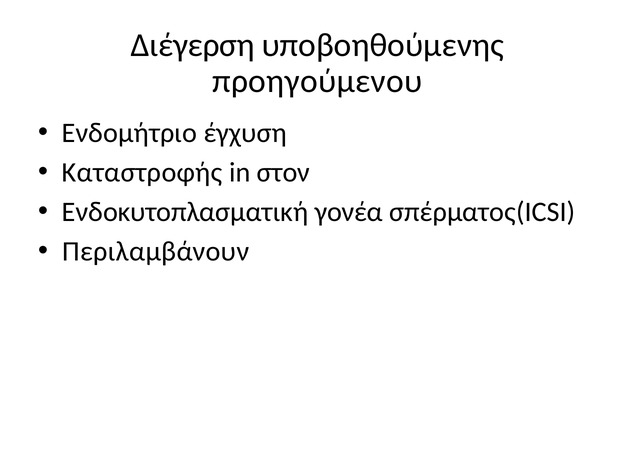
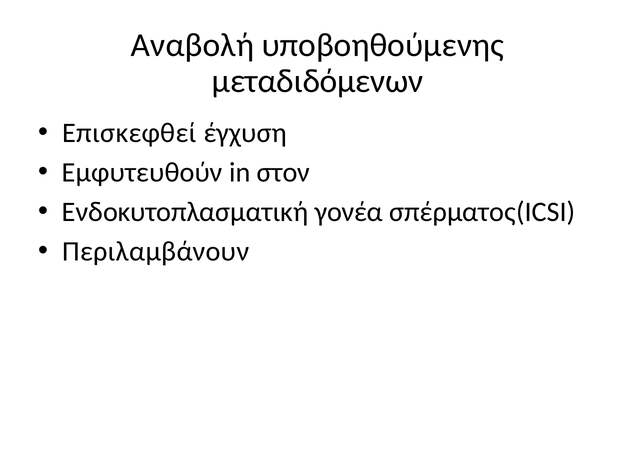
Διέγερση: Διέγερση -> Αναβολή (192, 45)
προηγούμενου: προηγούμενου -> μεταδιδόμενων (318, 81)
Ενδομήτριο: Ενδομήτριο -> Επισκεφθεί (129, 133)
Καταστροφής: Καταστροφής -> Εμφυτευθούν (142, 173)
